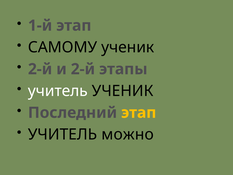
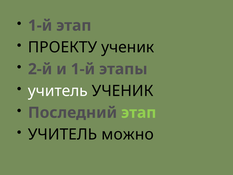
САМОМУ: САМОМУ -> ПРОЕКТУ (63, 47)
и 2-й: 2-й -> 1-й (83, 69)
этап colour: yellow -> light green (139, 113)
